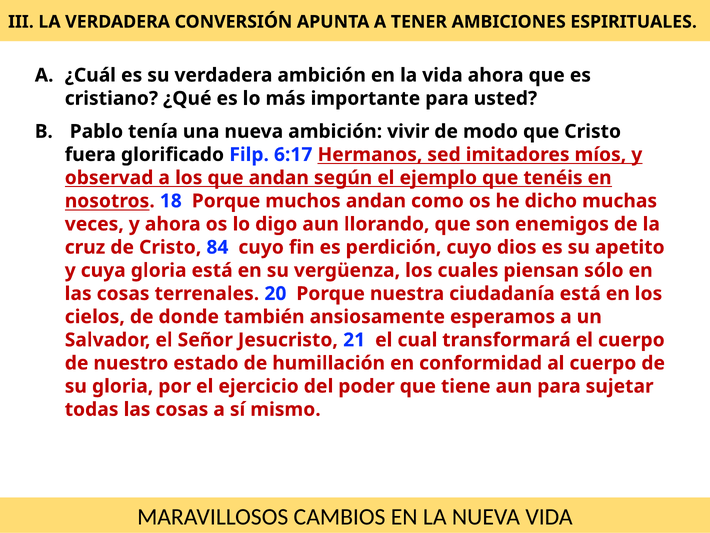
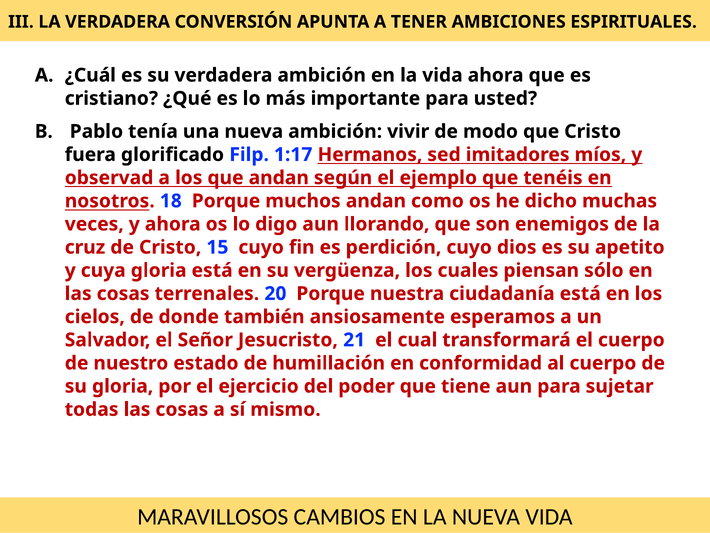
6:17: 6:17 -> 1:17 (293, 154)
84: 84 -> 15 (217, 247)
